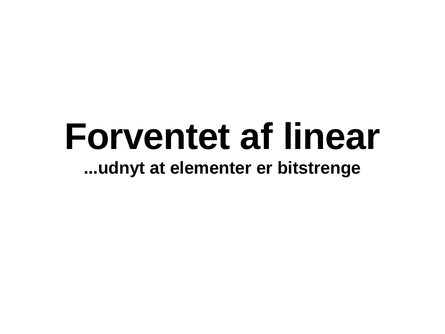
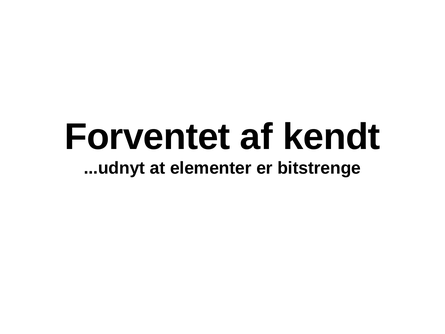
linear: linear -> kendt (332, 137)
